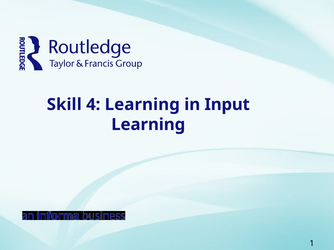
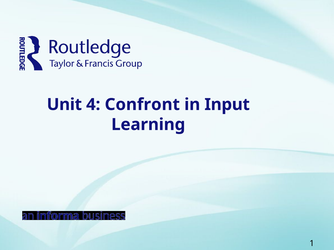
Skill: Skill -> Unit (64, 105)
4 Learning: Learning -> Confront (142, 105)
